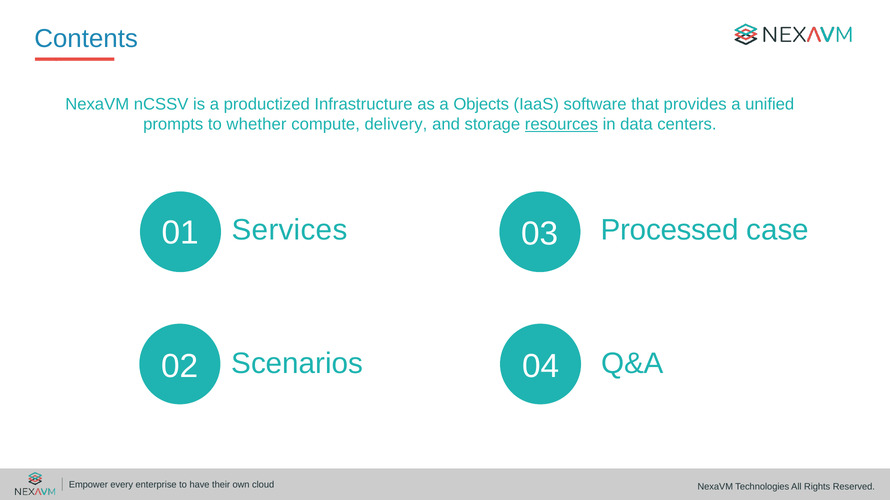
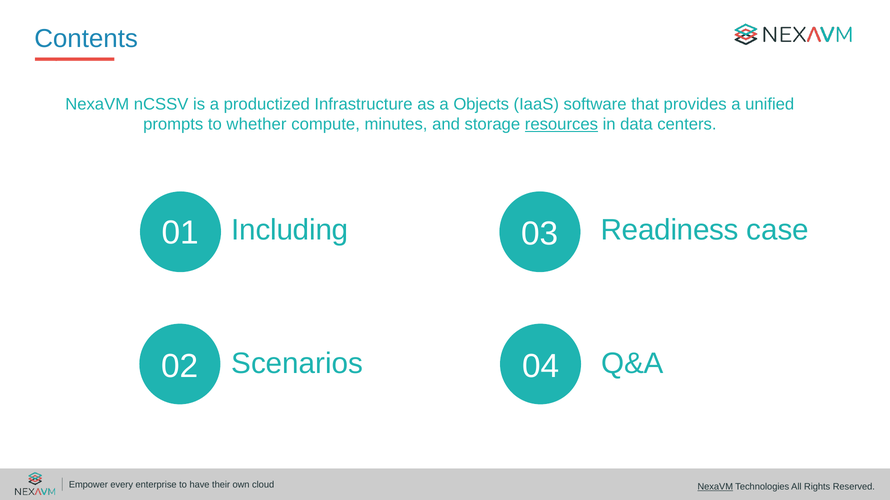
delivery: delivery -> minutes (396, 125)
Services: Services -> Including (290, 230)
Processed: Processed -> Readiness (670, 230)
NexaVM underline: none -> present (715, 487)
